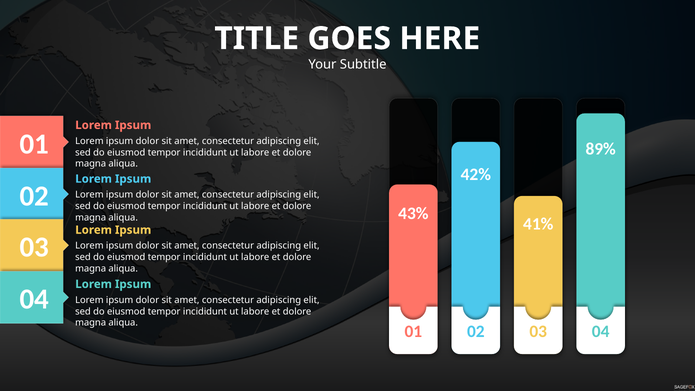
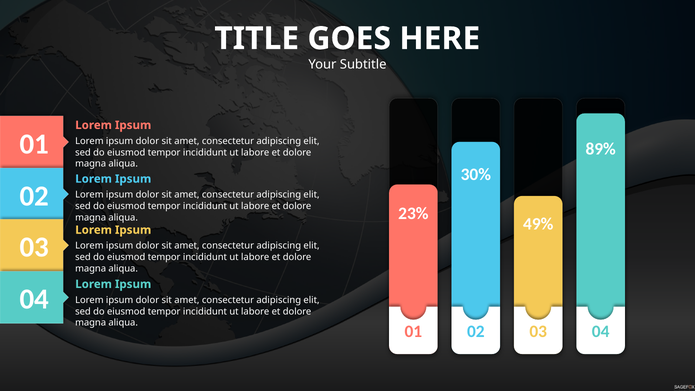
42%: 42% -> 30% (476, 175)
43%: 43% -> 23% (413, 214)
41%: 41% -> 49% (538, 224)
